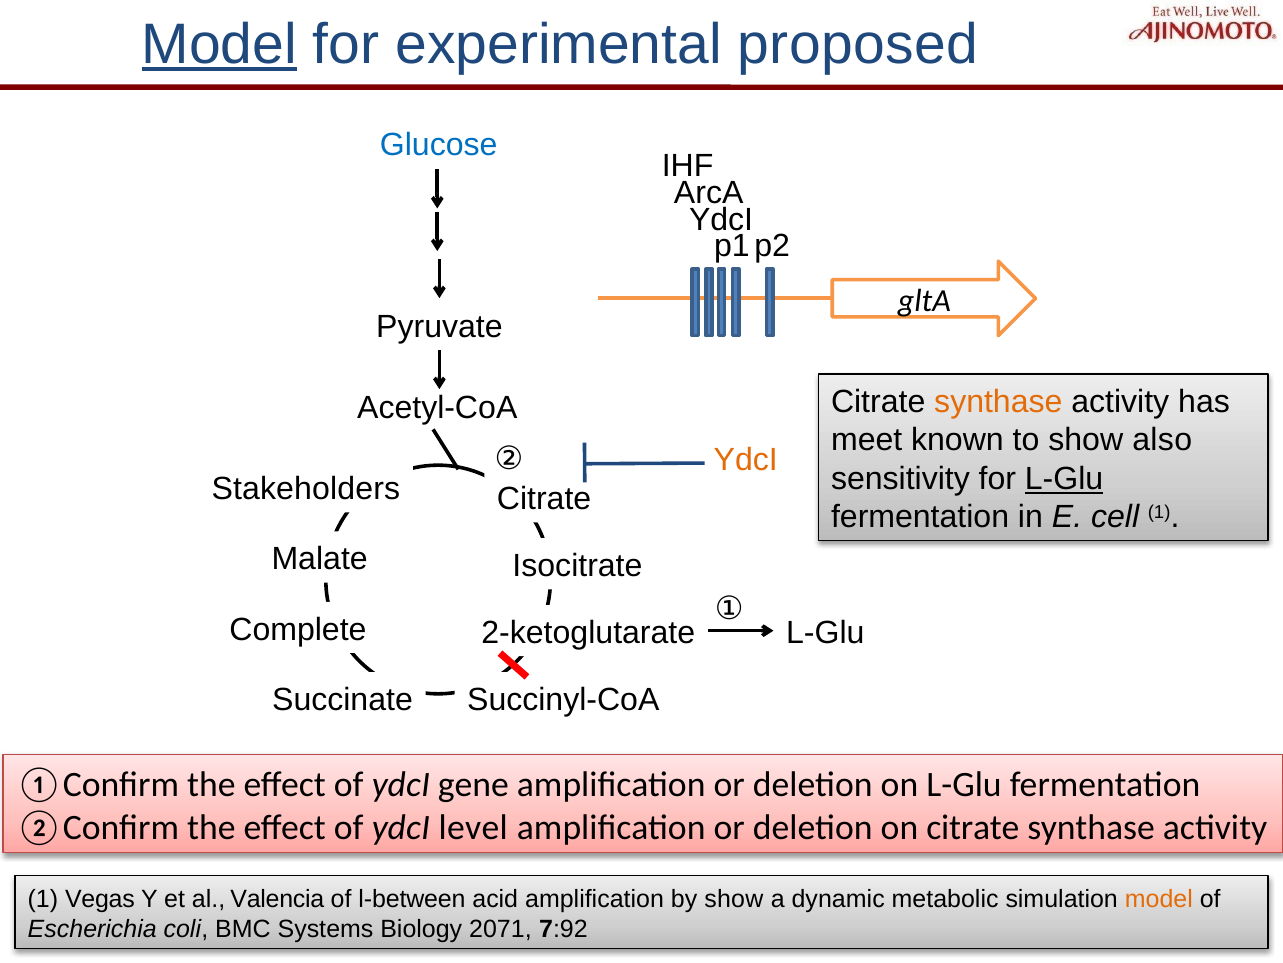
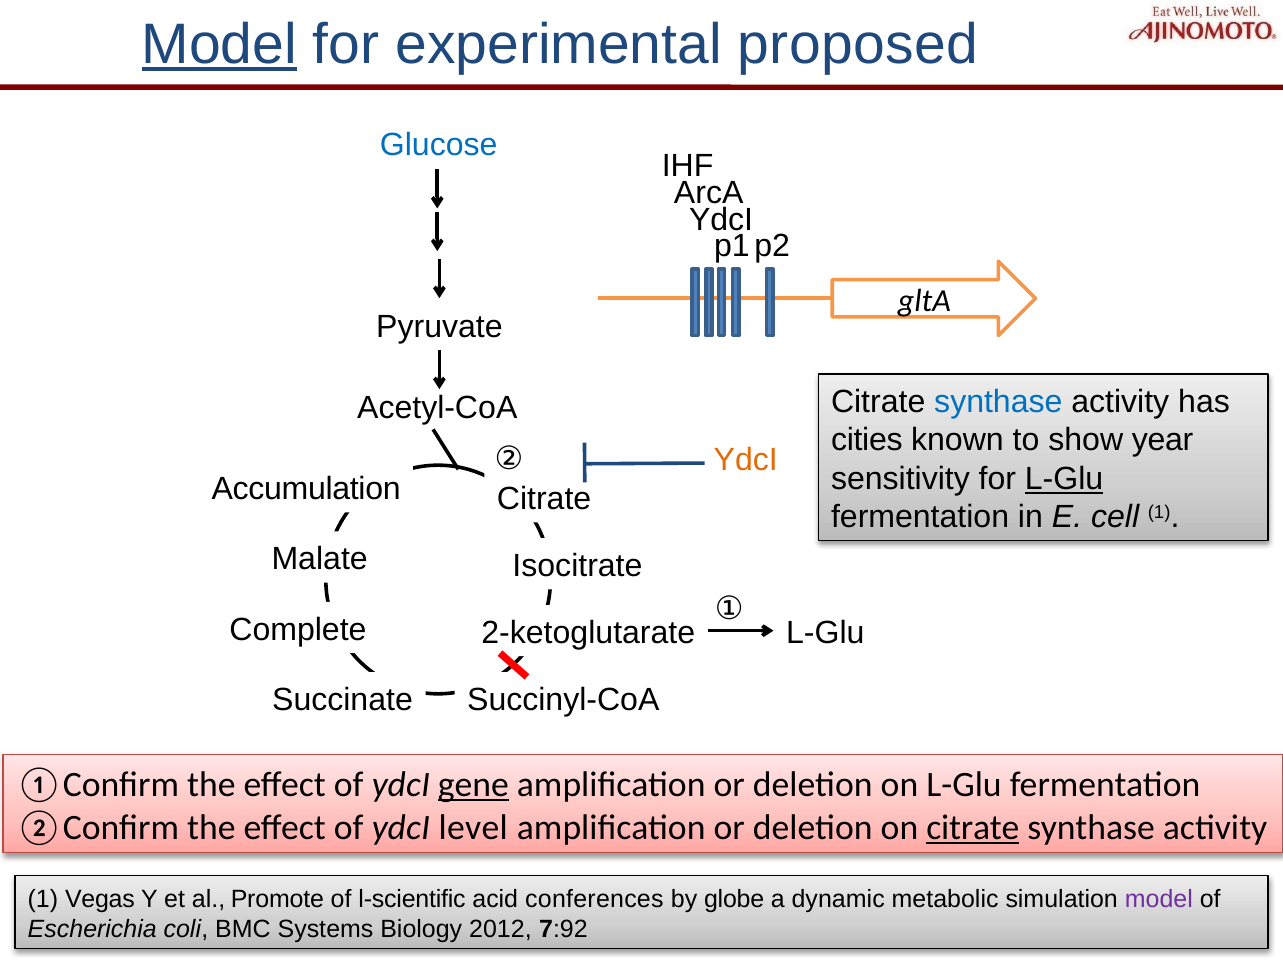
synthase colour: orange -> blue (998, 401)
meet: meet -> cities (867, 440)
also: also -> year (1163, 440)
Stakeholders: Stakeholders -> Accumulation (306, 489)
gene underline: none -> present (473, 784)
citrate underline: none -> present (973, 827)
Valencia: Valencia -> Promote (277, 898)
l-between: l-between -> l-scientific (412, 898)
acid amplification: amplification -> conferences (594, 898)
by show: show -> globe (734, 898)
model colour: orange -> purple (1159, 898)
2071: 2071 -> 2012 (500, 928)
